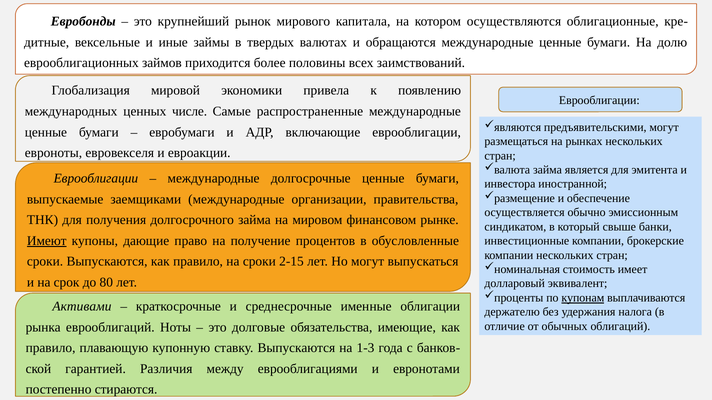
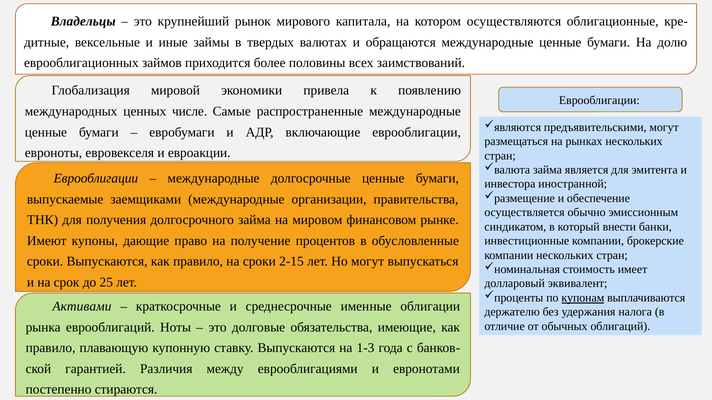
Евробонды: Евробонды -> Владельцы (83, 22)
свыше: свыше -> внести (619, 227)
Имеют underline: present -> none (47, 241)
80: 80 -> 25 (106, 283)
